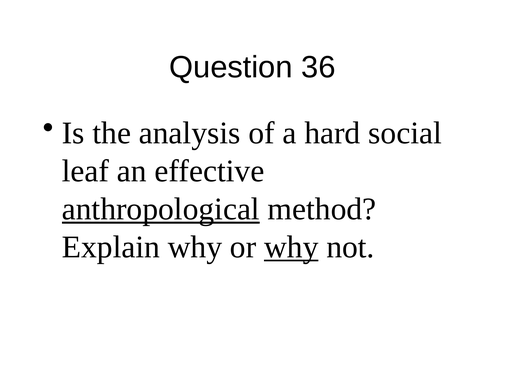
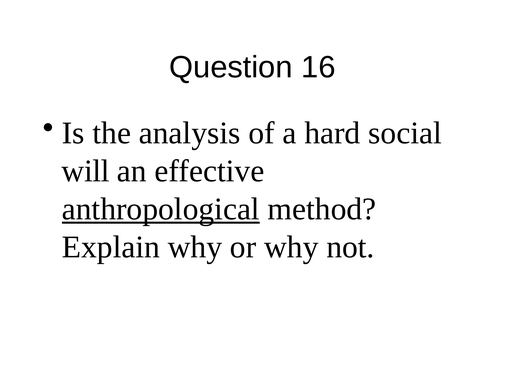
36: 36 -> 16 (318, 67)
leaf: leaf -> will (86, 171)
why underline: present -> none (291, 247)
